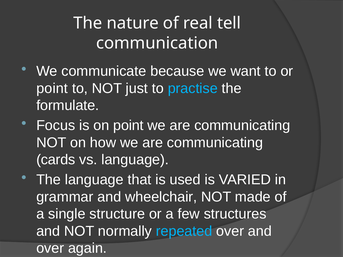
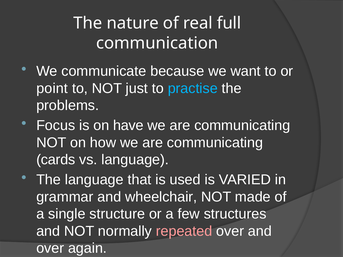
tell: tell -> full (229, 23)
formulate: formulate -> problems (68, 106)
on point: point -> have (128, 126)
repeated colour: light blue -> pink (184, 231)
